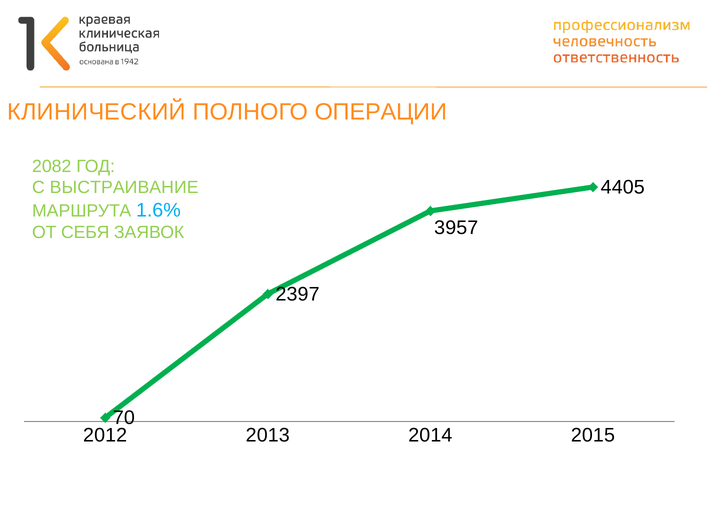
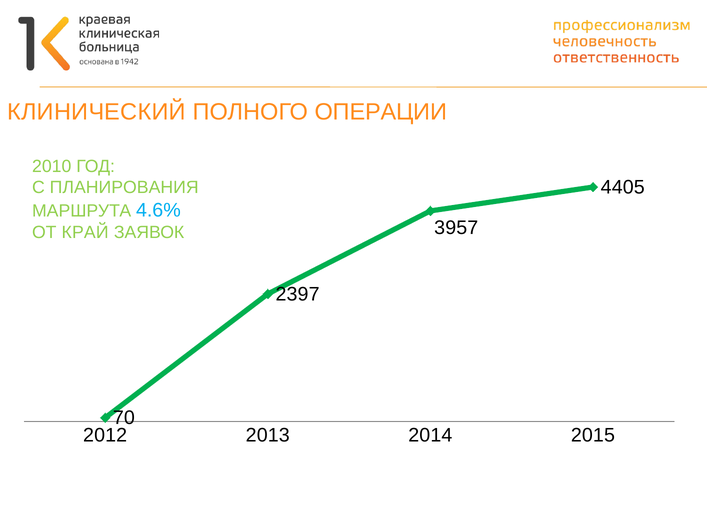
2082: 2082 -> 2010 (52, 167)
ВЫСТРАИВАНИЕ: ВЫСТРАИВАНИЕ -> ПЛАНИРОВАНИЯ (124, 188)
1.6%: 1.6% -> 4.6% (158, 210)
СЕБЯ: СЕБЯ -> КРАЙ (85, 233)
